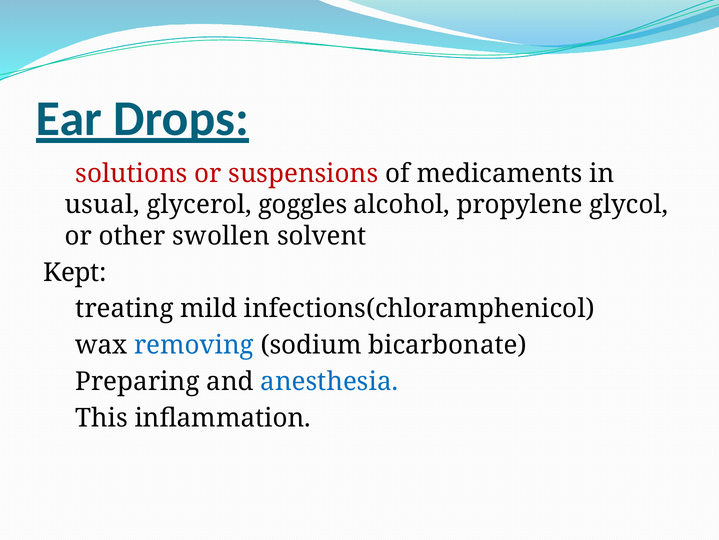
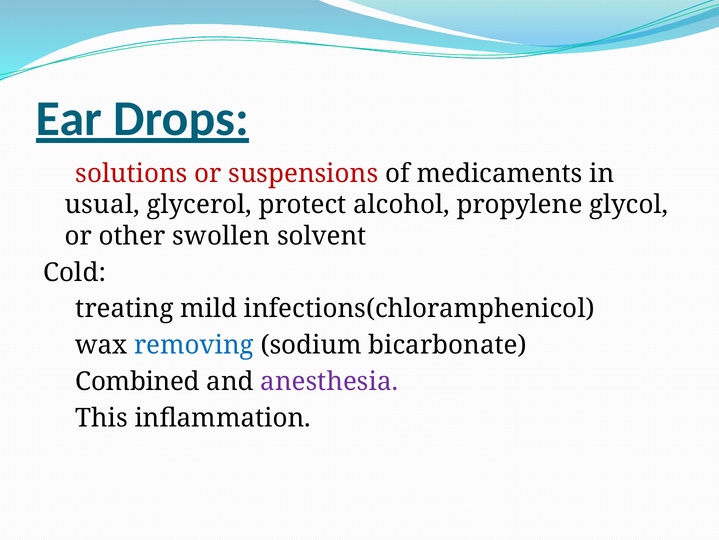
goggles: goggles -> protect (303, 204)
Kept: Kept -> Cold (75, 272)
Preparing: Preparing -> Combined (138, 381)
anesthesia colour: blue -> purple (329, 381)
